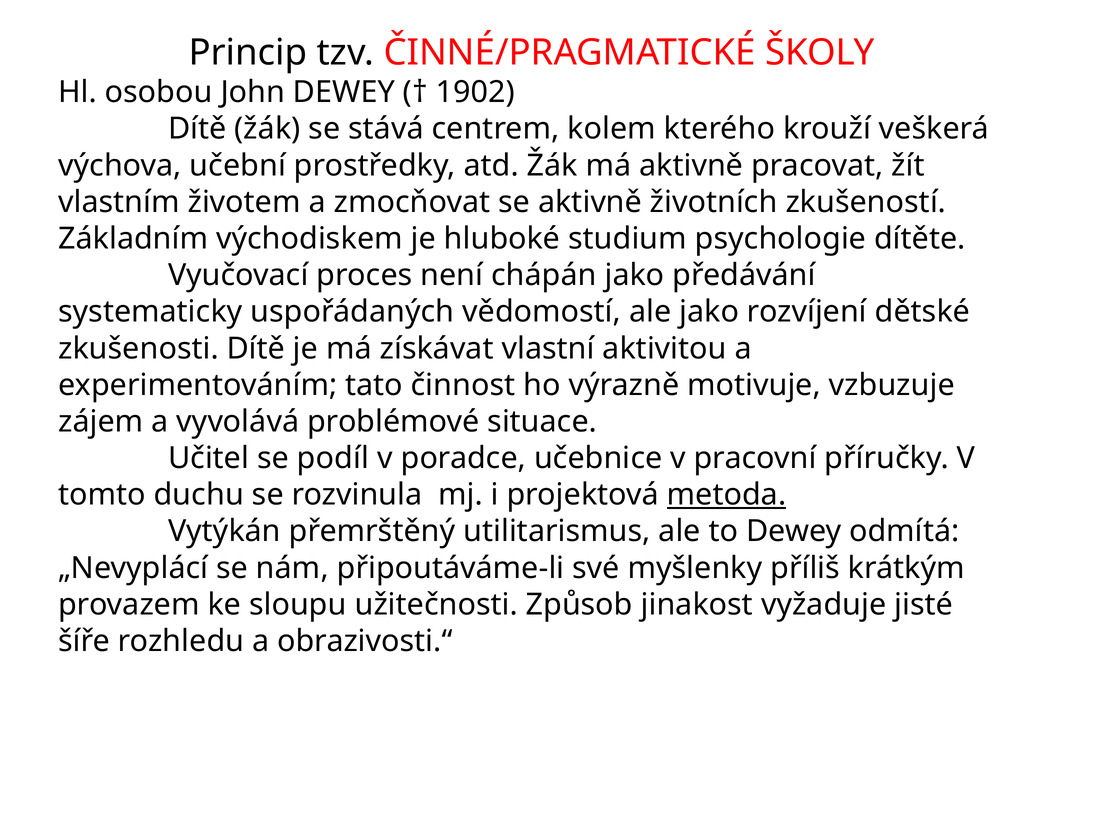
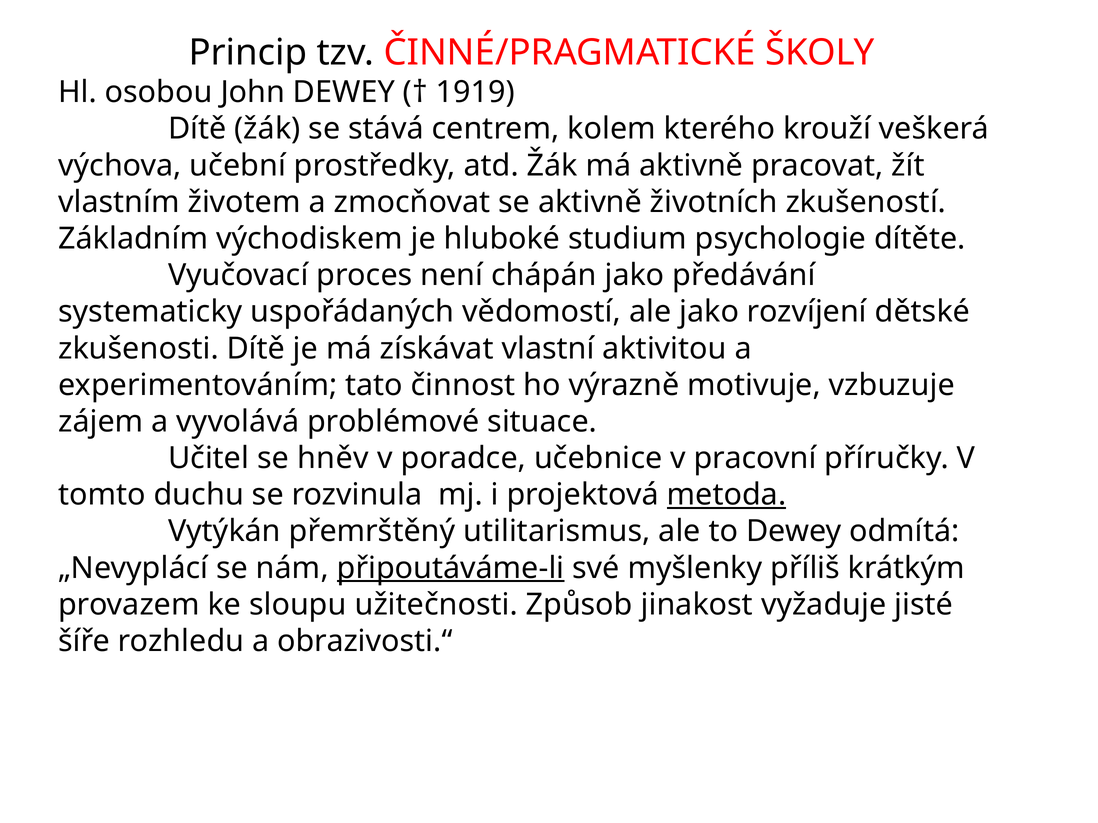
1902: 1902 -> 1919 (475, 92)
podíl: podíl -> hněv (333, 459)
připoutáváme-li underline: none -> present (451, 568)
